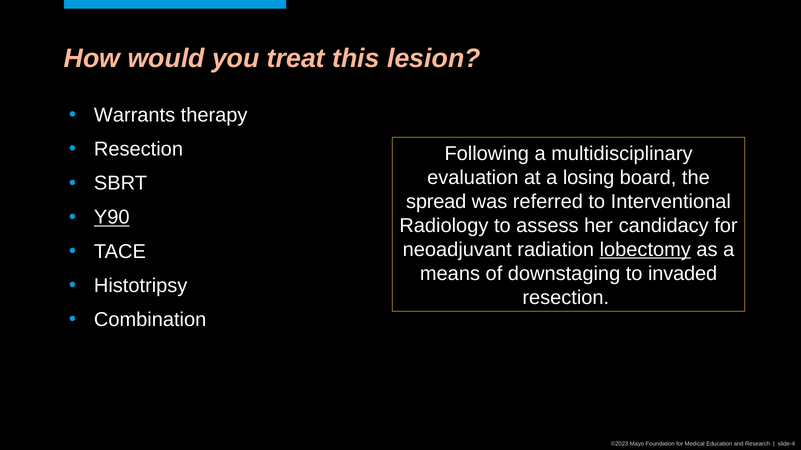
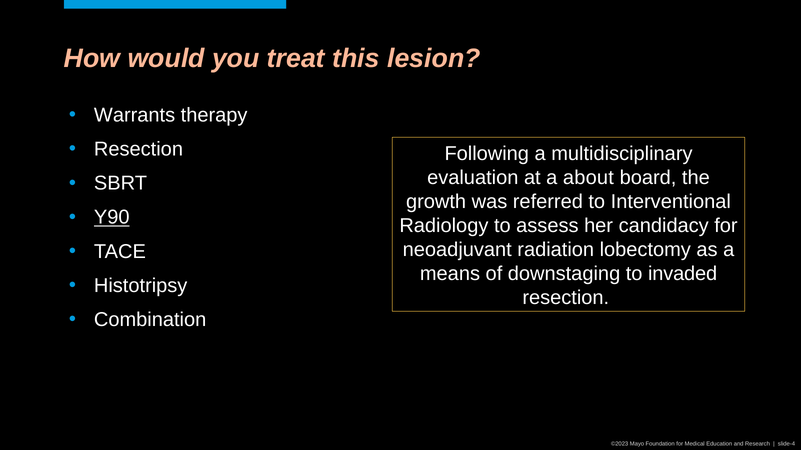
losing: losing -> about (588, 178)
spread: spread -> growth (436, 202)
lobectomy underline: present -> none (645, 250)
